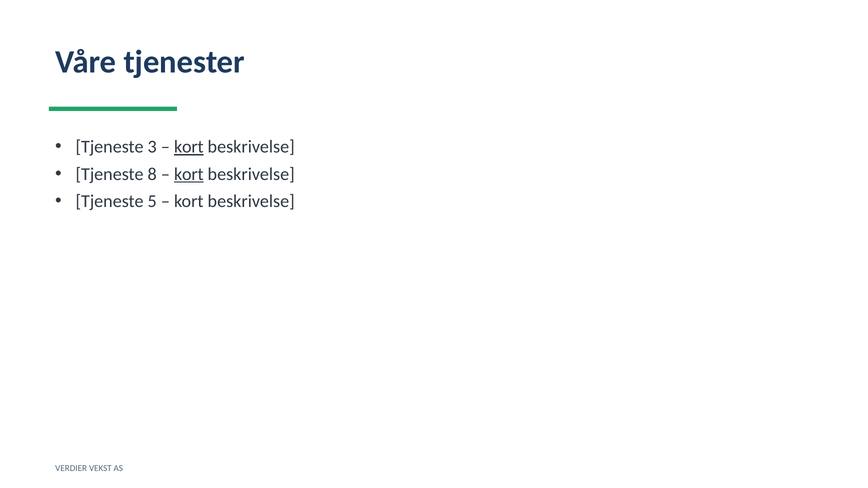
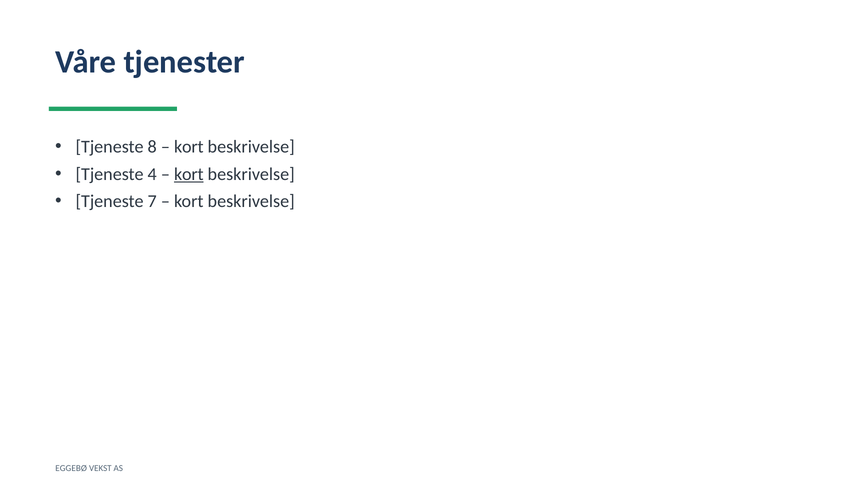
3: 3 -> 8 (152, 147)
kort underline: present -> none (189, 147)
8: 8 -> 4 (152, 174)
5: 5 -> 7 (152, 201)
VERDIER: VERDIER -> EGGEBØ (71, 468)
